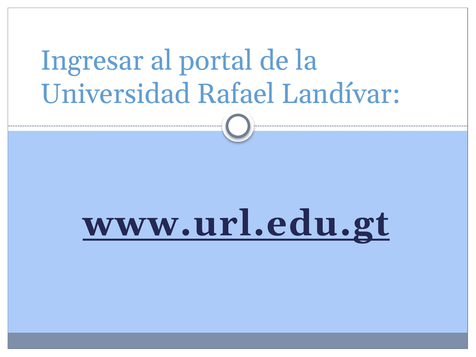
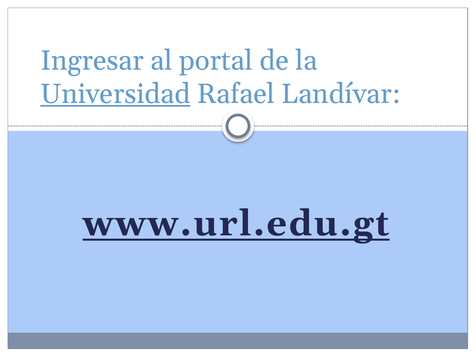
Universidad underline: none -> present (115, 94)
